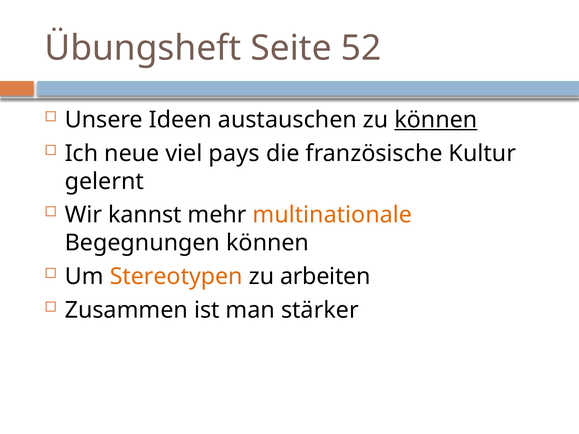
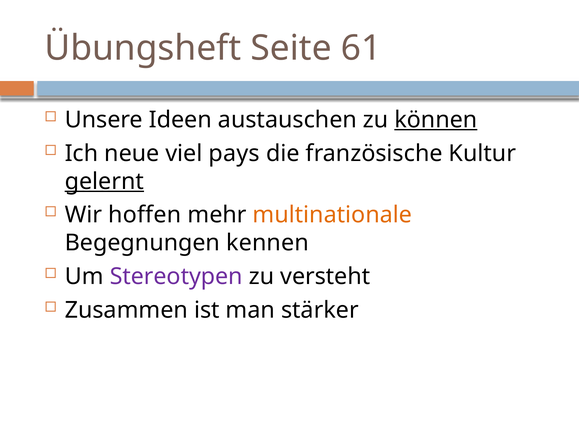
52: 52 -> 61 (361, 48)
gelernt underline: none -> present (104, 181)
kannst: kannst -> hoffen (145, 215)
Begegnungen können: können -> kennen (268, 243)
Stereotypen colour: orange -> purple (176, 277)
arbeiten: arbeiten -> versteht (325, 277)
